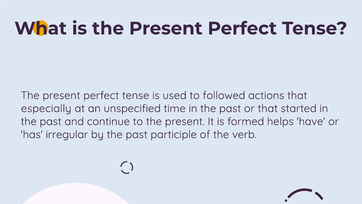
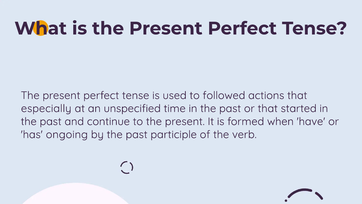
helps: helps -> when (280, 121)
irregular: irregular -> ongoing (67, 134)
